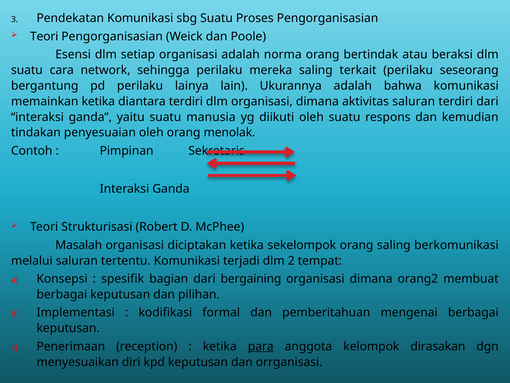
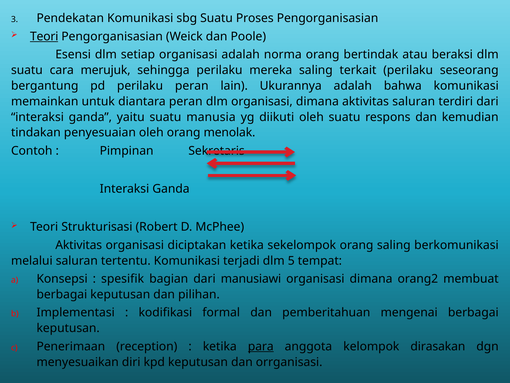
Teori underline: none -> present (44, 36)
network: network -> merujuk (106, 70)
perilaku lainya: lainya -> peran (192, 86)
memainkan ketika: ketika -> untuk (98, 101)
diantara terdiri: terdiri -> peran (186, 101)
Masalah: Masalah -> Aktivitas (79, 245)
2: 2 -> 5 (291, 260)
bergaining: bergaining -> manusiawi (251, 279)
